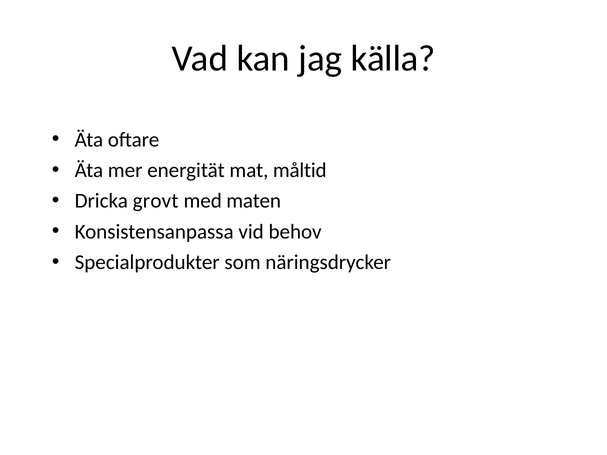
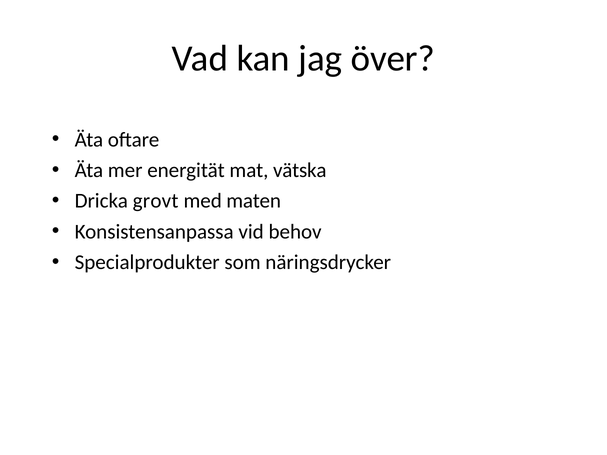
källa: källa -> över (393, 59)
måltid: måltid -> vätska (300, 170)
